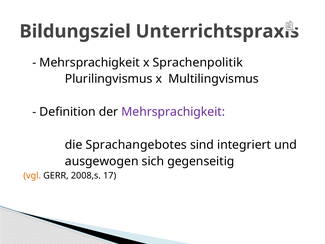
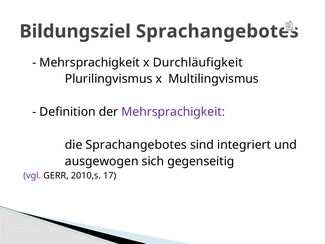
Bildungsziel Unterrichtspraxis: Unterrichtspraxis -> Sprachangebotes (217, 31)
Sprachenpolitik: Sprachenpolitik -> Durchläufigkeit (198, 62)
vgl colour: orange -> purple (32, 175)
2008,s: 2008,s -> 2010,s (86, 175)
